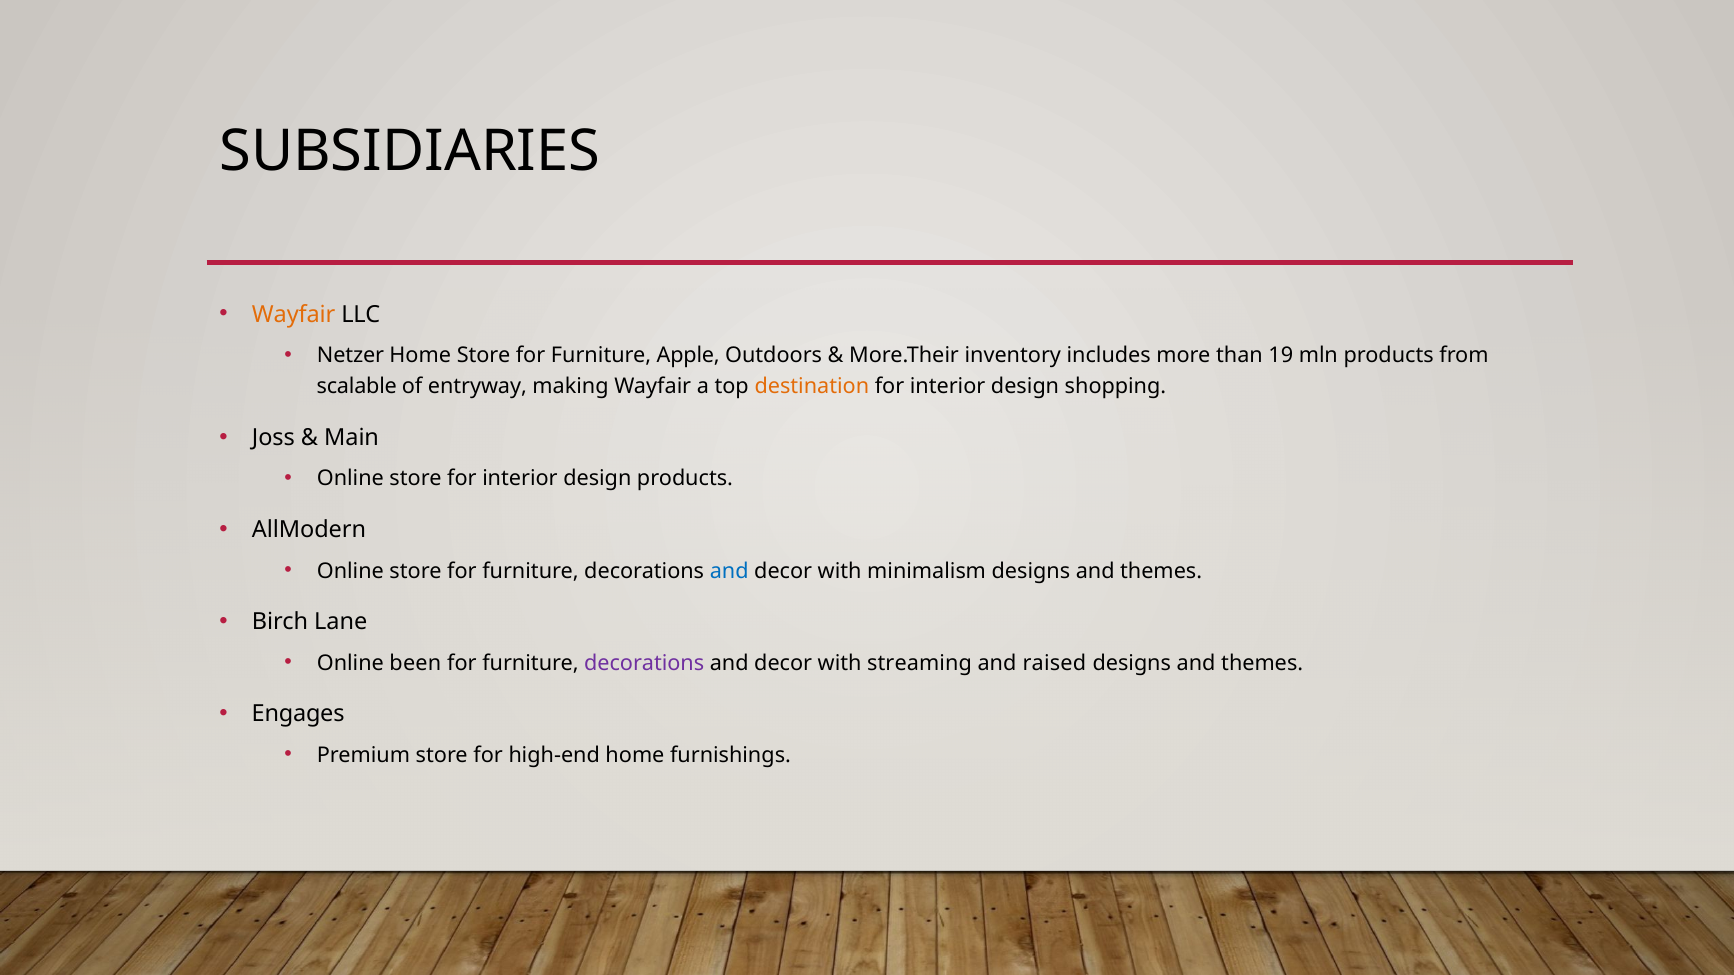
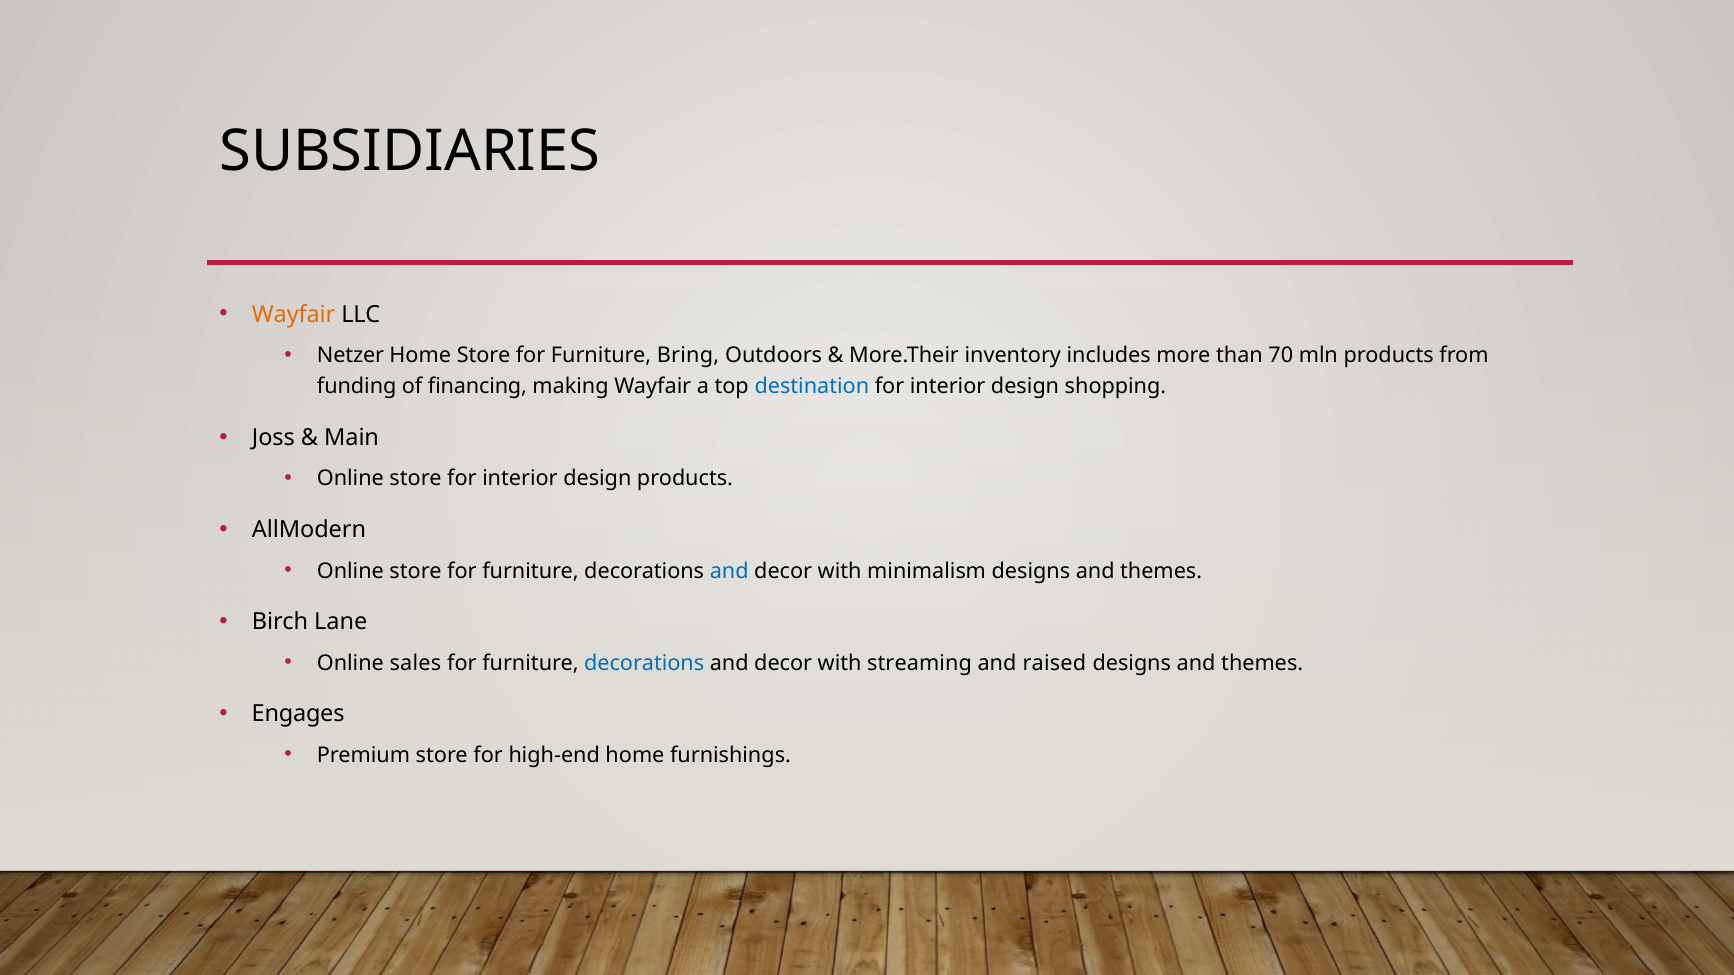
Apple: Apple -> Bring (688, 356)
19: 19 -> 70 (1281, 356)
scalable: scalable -> funding (357, 387)
entryway: entryway -> financing (477, 387)
destination colour: orange -> blue (812, 387)
been: been -> sales (415, 663)
decorations colour: purple -> blue (644, 663)
